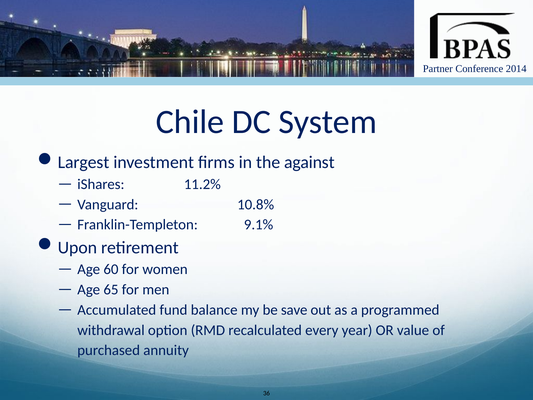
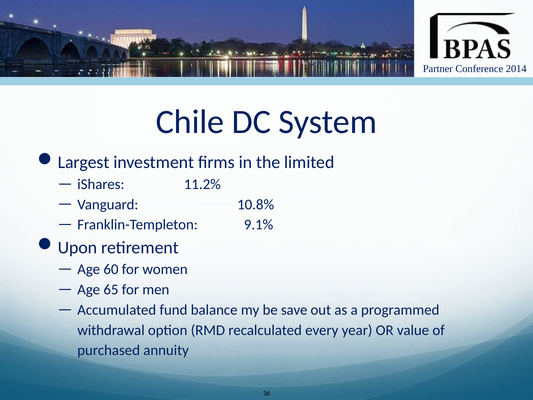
against: against -> limited (309, 162)
